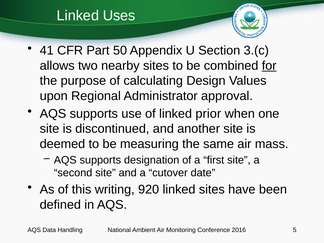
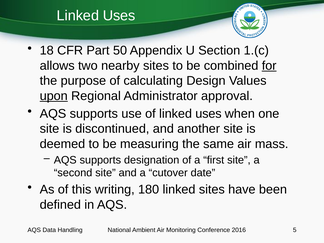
41: 41 -> 18 (47, 51)
3.(c: 3.(c -> 1.(c (256, 51)
upon underline: none -> present (54, 96)
of linked prior: prior -> uses (208, 114)
920: 920 -> 180 (149, 190)
